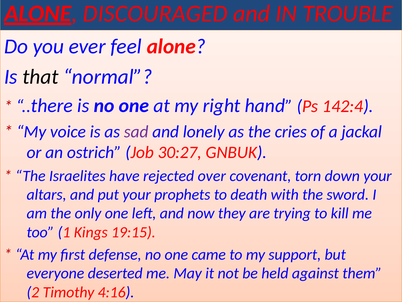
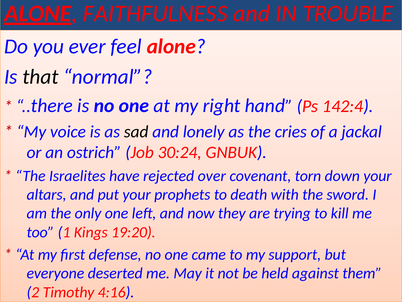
DISCOURAGED: DISCOURAGED -> FAITHFULNESS (155, 13)
sad colour: purple -> black (136, 132)
30:27: 30:27 -> 30:24 (180, 152)
19:15: 19:15 -> 19:20 (133, 232)
